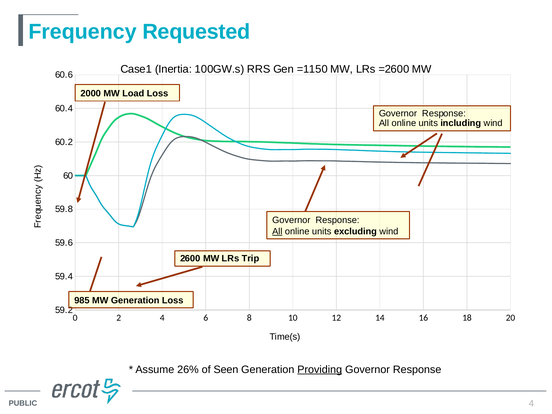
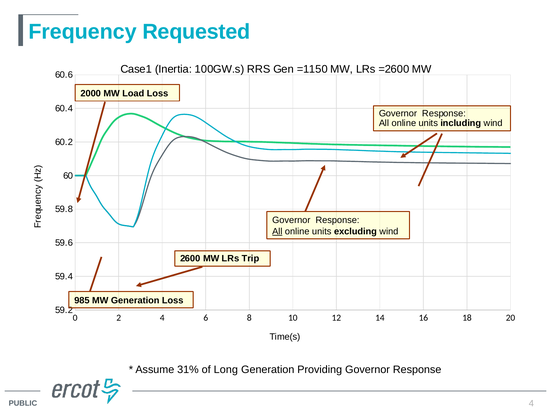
26%: 26% -> 31% (188, 370)
Seen: Seen -> Long (226, 370)
Providing underline: present -> none (320, 370)
